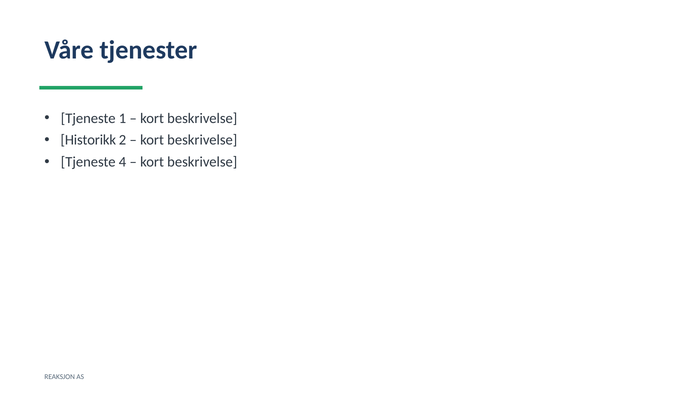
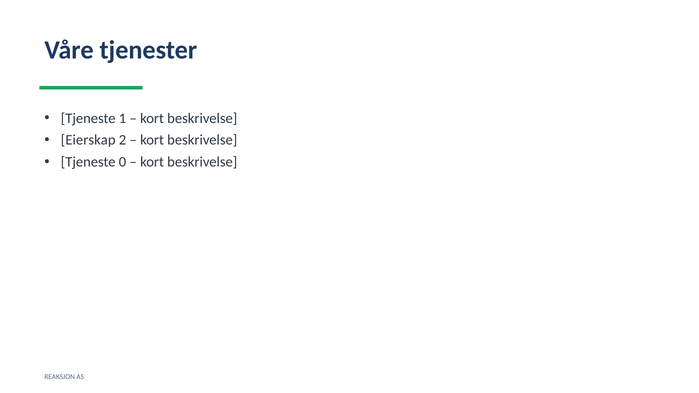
Historikk: Historikk -> Eierskap (88, 140)
4: 4 -> 0 (123, 162)
